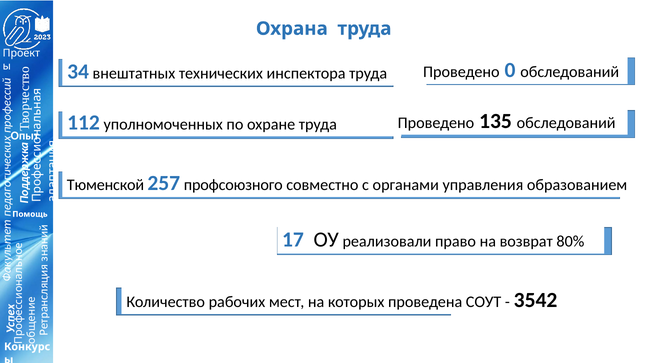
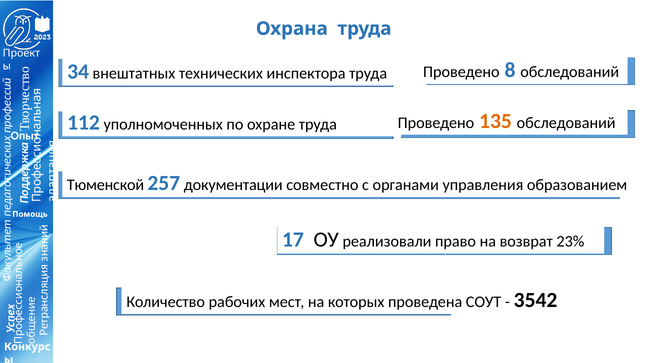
0: 0 -> 8 (510, 70)
135 colour: black -> orange (495, 121)
профсоюзного: профсоюзного -> документации (233, 185)
80%: 80% -> 23% (570, 242)
